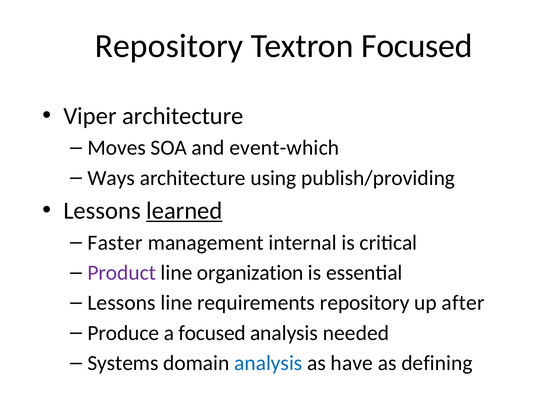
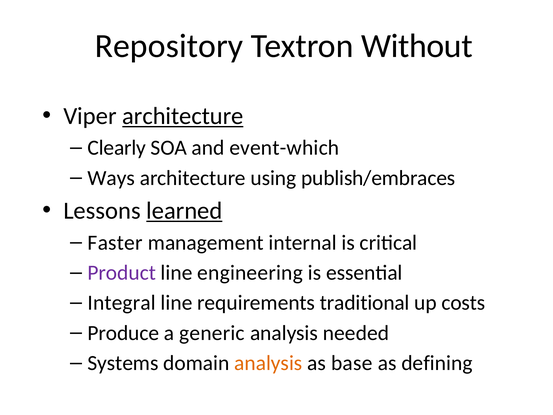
Textron Focused: Focused -> Without (417, 46)
architecture underline: none -> present (183, 116)
Moves: Moves -> Clearly (117, 148)
publish/providing: publish/providing -> publish/embraces (378, 178)
organization: organization -> engineering (250, 273)
Lessons: Lessons -> Integral (122, 303)
requirements repository: repository -> traditional (365, 303)
after: after -> costs (463, 303)
a focused: focused -> generic (212, 333)
analysis colour: blue -> orange (268, 363)
have: have -> base (352, 363)
